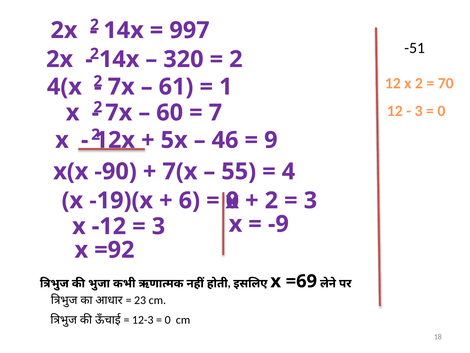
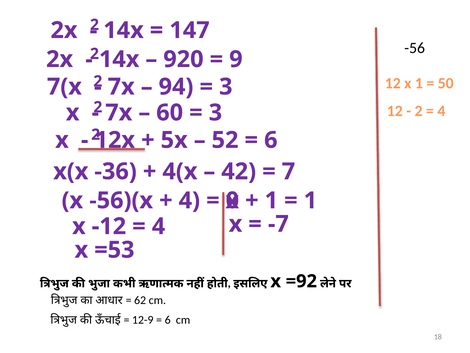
997: 997 -> 147 (190, 30)
-51: -51 -> -56 (415, 48)
320: 320 -> 920 (183, 59)
2: 2 -> 9 (236, 59)
x 2: 2 -> 1 (419, 83)
70: 70 -> 50 (446, 83)
4(x: 4(x -> 7(x (64, 87)
61: 61 -> 94 (176, 87)
1: 1 -> 3 (226, 87)
3: 3 -> 2 (419, 111)
0: 0 -> 4 (441, 111)
7: 7 -> 3 (215, 113)
46: 46 -> 52 (225, 140)
9: 9 -> 6 (271, 140)
-90: -90 -> -36 (116, 171)
7(x: 7(x -> 4(x (180, 171)
55: 55 -> 42 (239, 171)
4: 4 -> 7 (288, 171)
-19)(x: -19)(x -> -56)(x (121, 200)
6: 6 -> 4 (189, 200)
2: 2 -> 1 (271, 200)
3: 3 -> 1 (310, 200)
-9: -9 -> -7 (278, 224)
3: 3 -> 4 (158, 226)
=92: =92 -> =53 (114, 250)
=69: =69 -> =92 (301, 281)
23: 23 -> 62 (140, 300)
12-3: 12-3 -> 12-9 (143, 320)
0: 0 -> 6 (168, 320)
